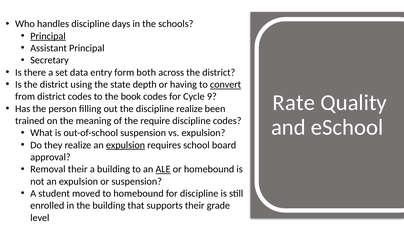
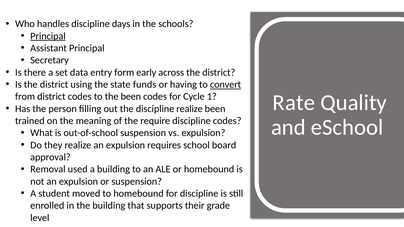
both: both -> early (146, 72)
depth: depth -> funds (145, 85)
the book: book -> been (131, 97)
9: 9 -> 1 (212, 97)
expulsion underline: present -> none (126, 145)
Removal their: their -> used (78, 169)
ALE underline: present -> none (163, 169)
